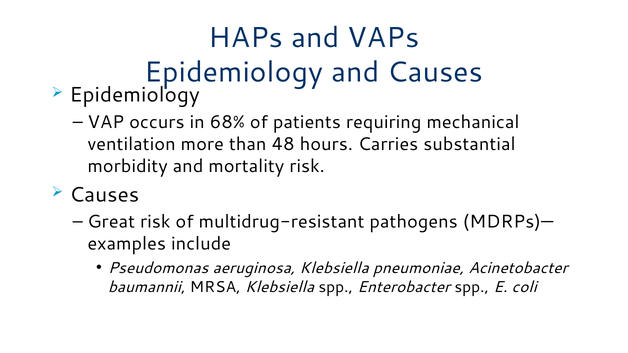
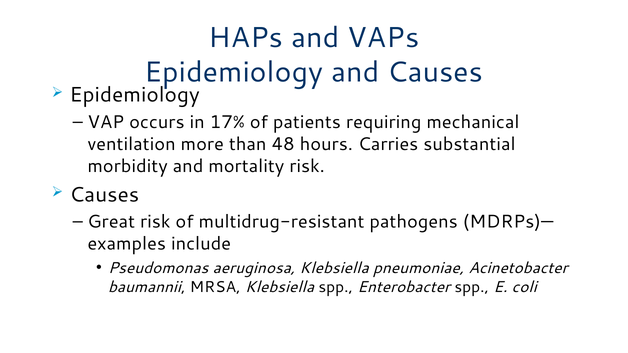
68%: 68% -> 17% (227, 122)
